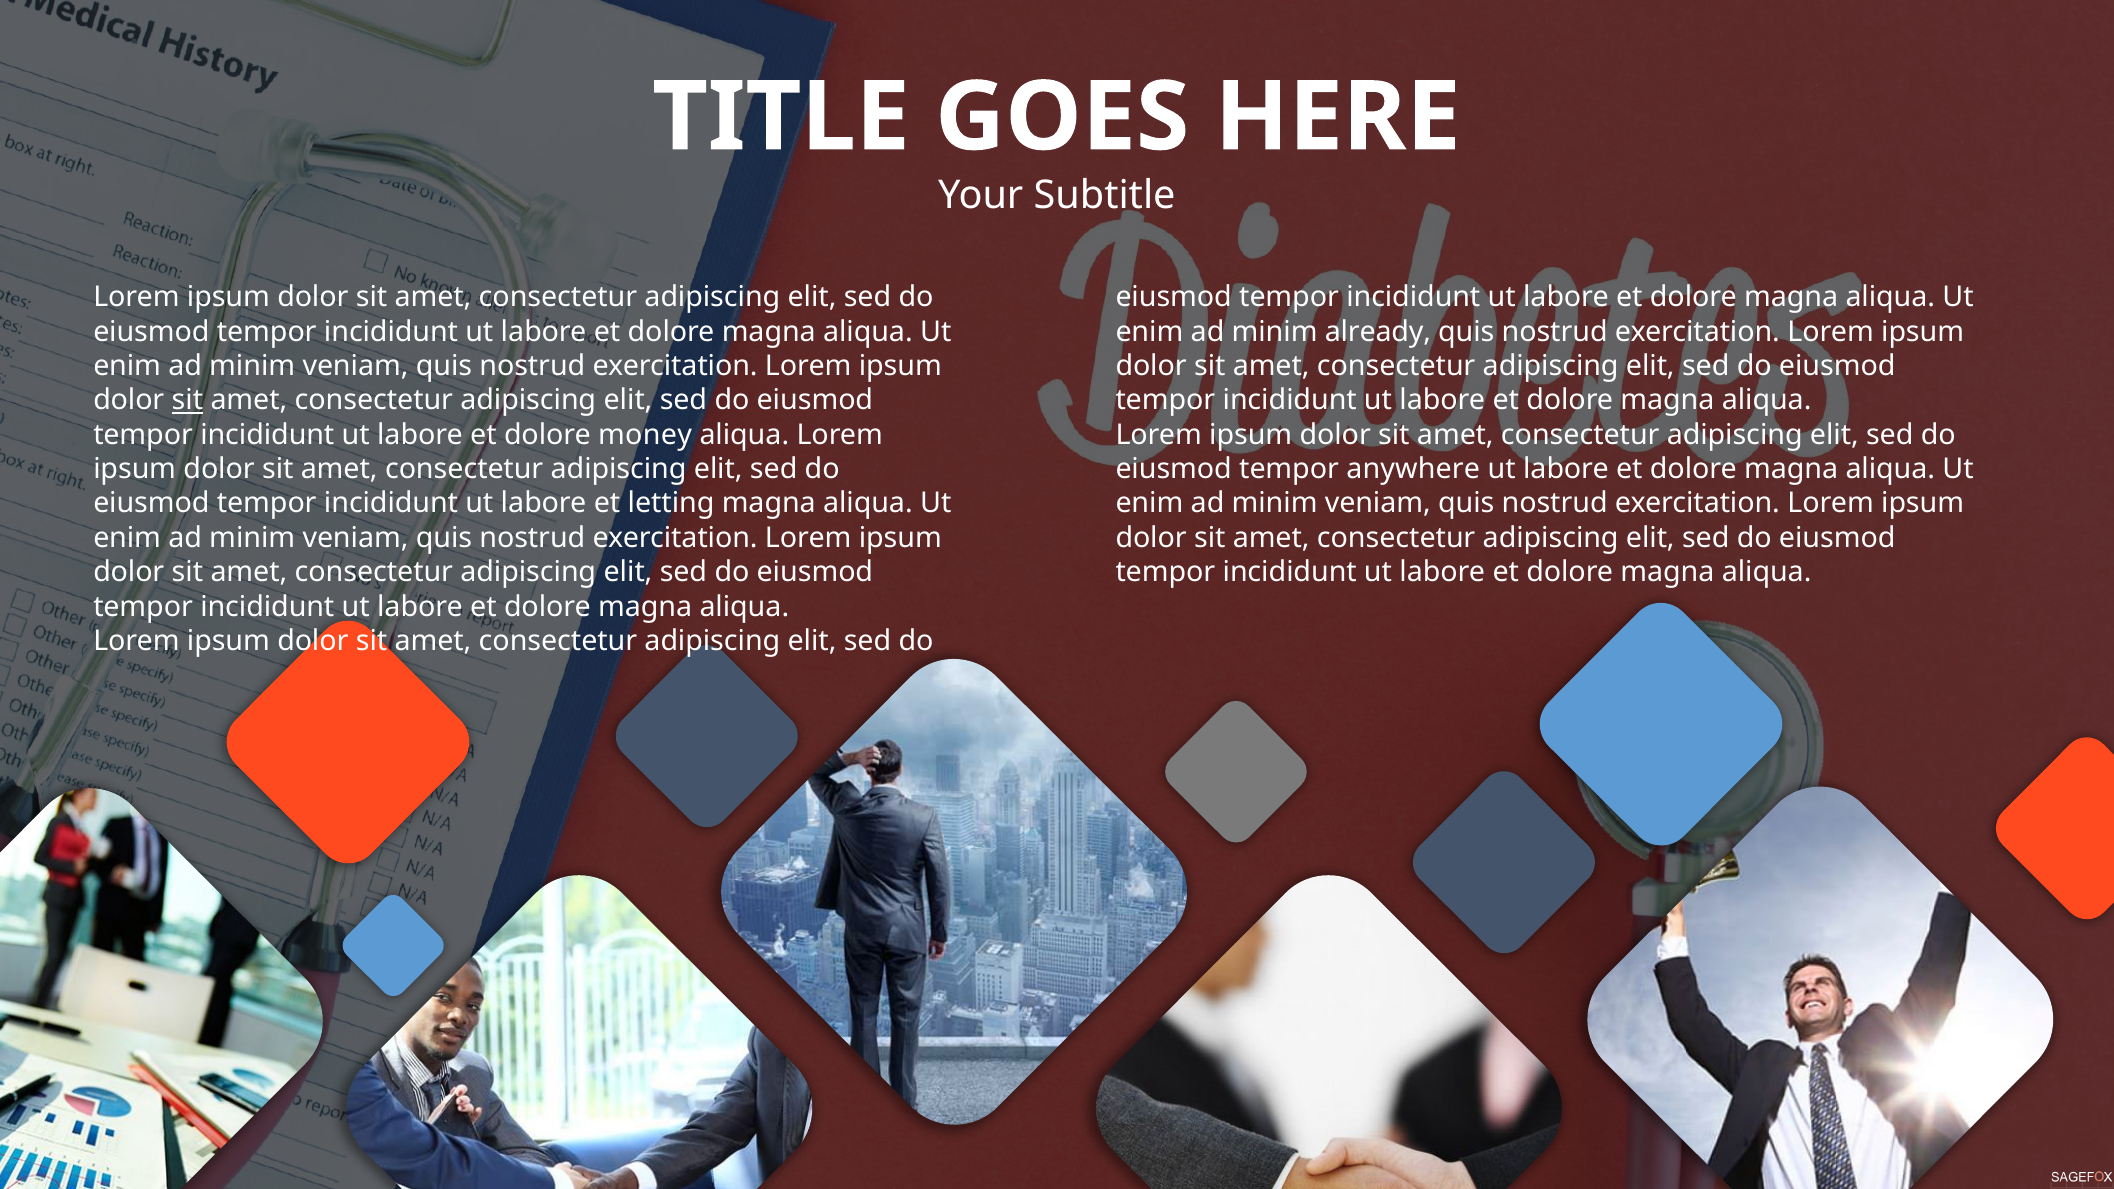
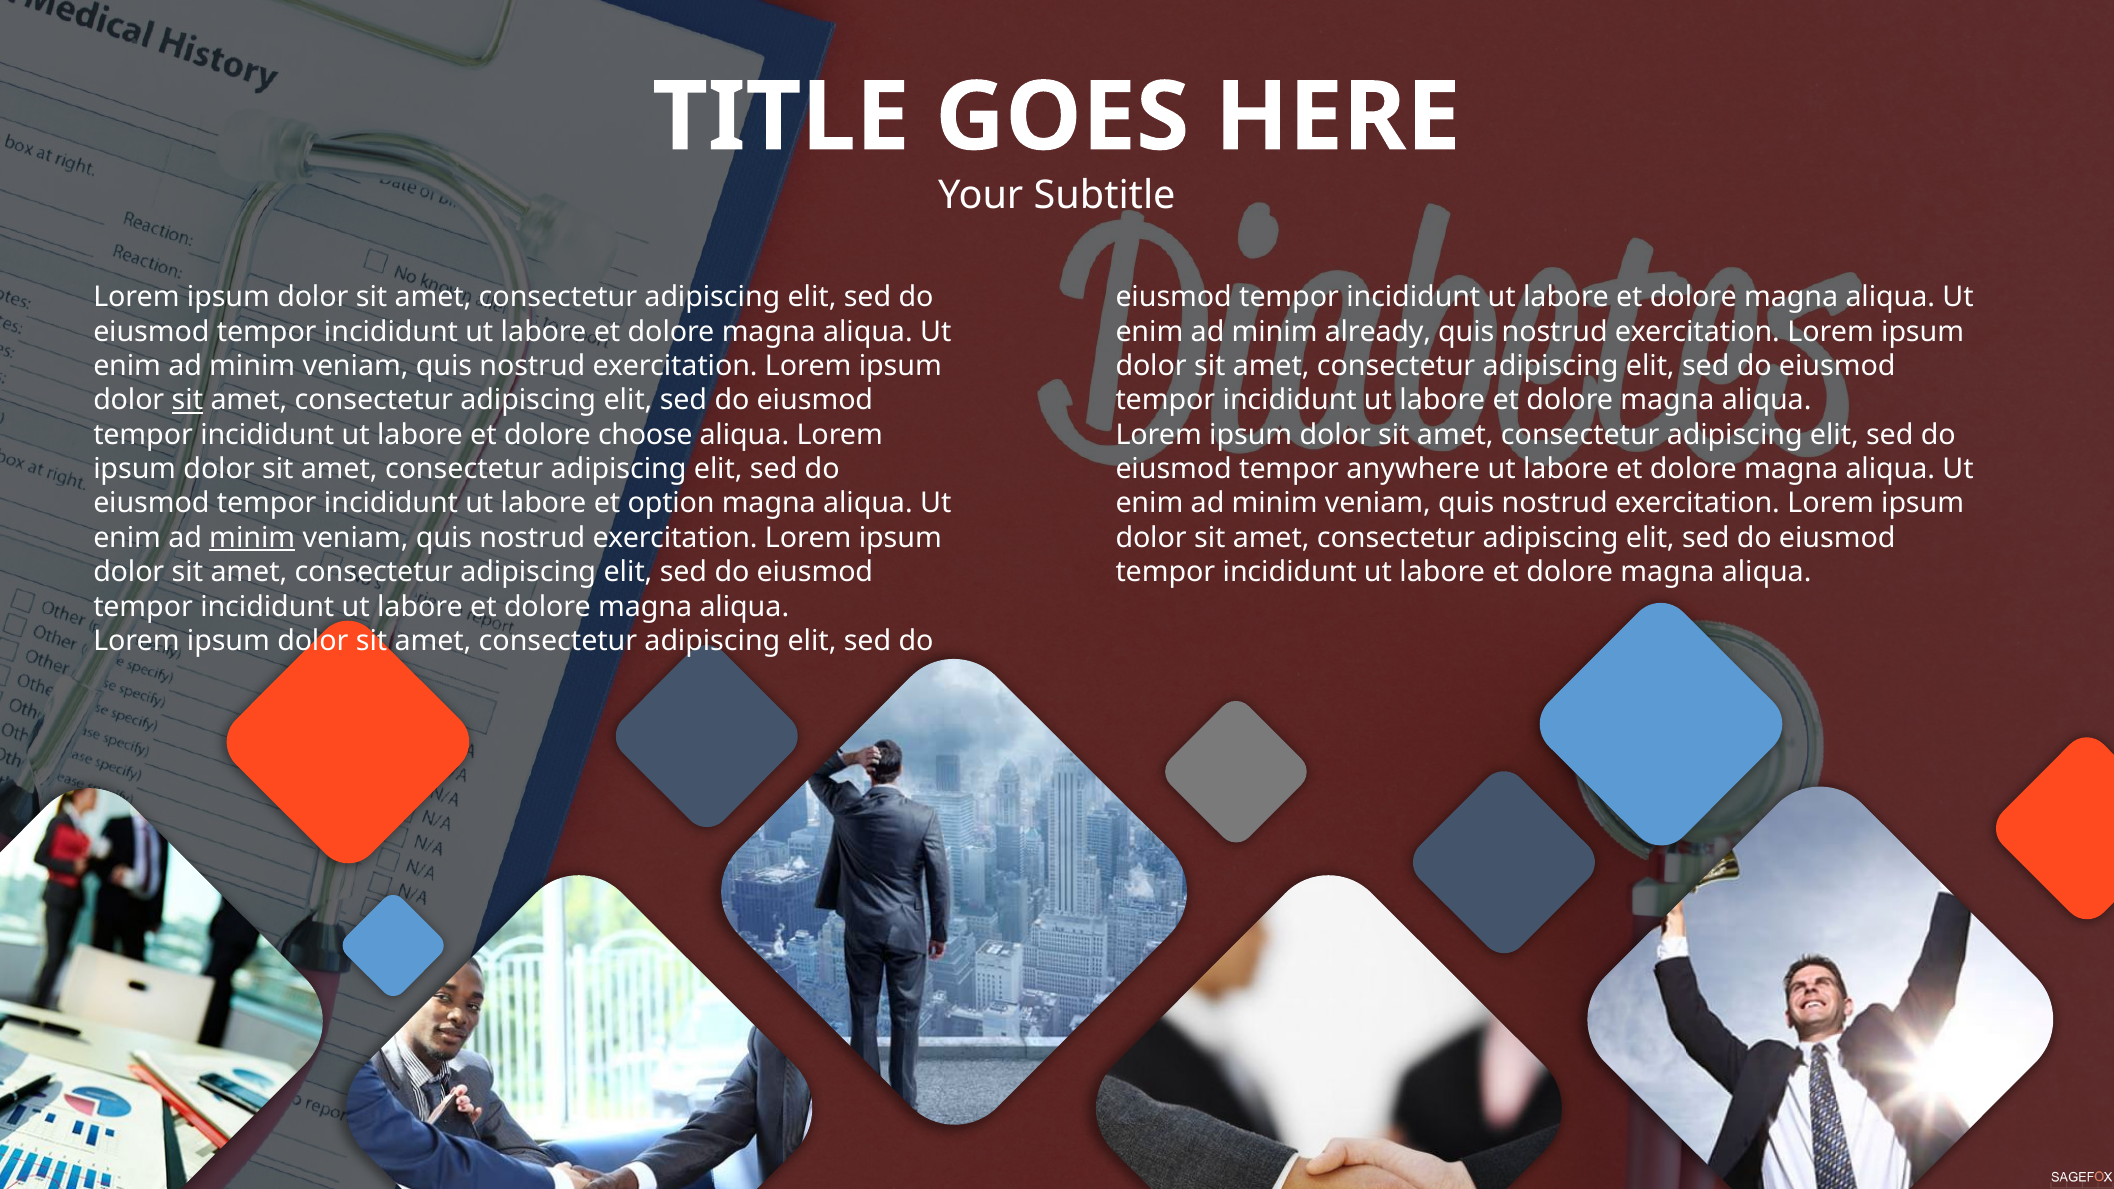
money: money -> choose (645, 435)
letting: letting -> option (671, 504)
minim underline: none -> present (252, 538)
